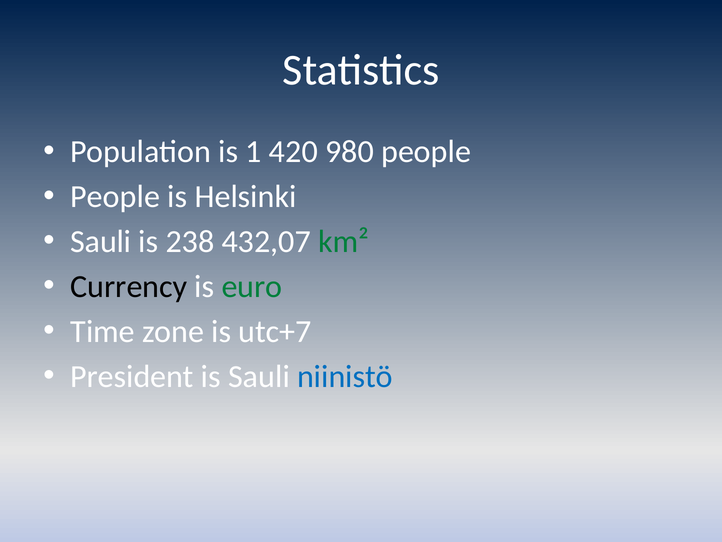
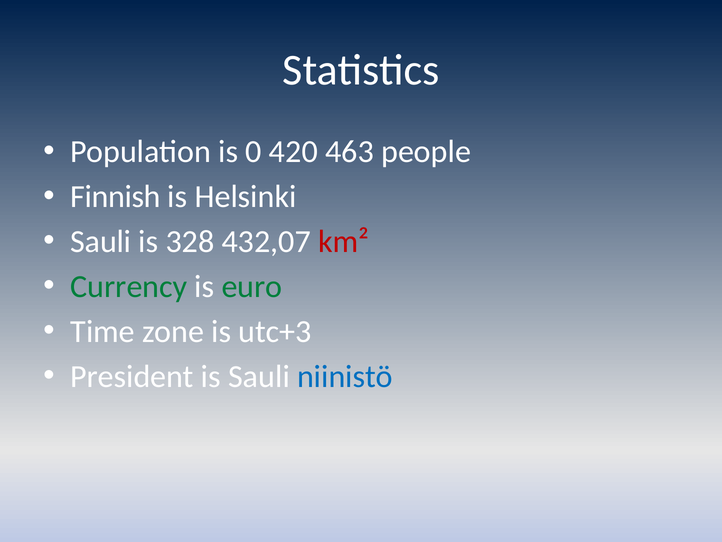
1: 1 -> 0 (254, 151)
980: 980 -> 463 (349, 151)
People: People -> Finnish (115, 196)
238: 238 -> 328 (190, 241)
km² colour: green -> red (344, 241)
Currency colour: black -> green (129, 286)
utc+7: utc+7 -> utc+3 (275, 331)
